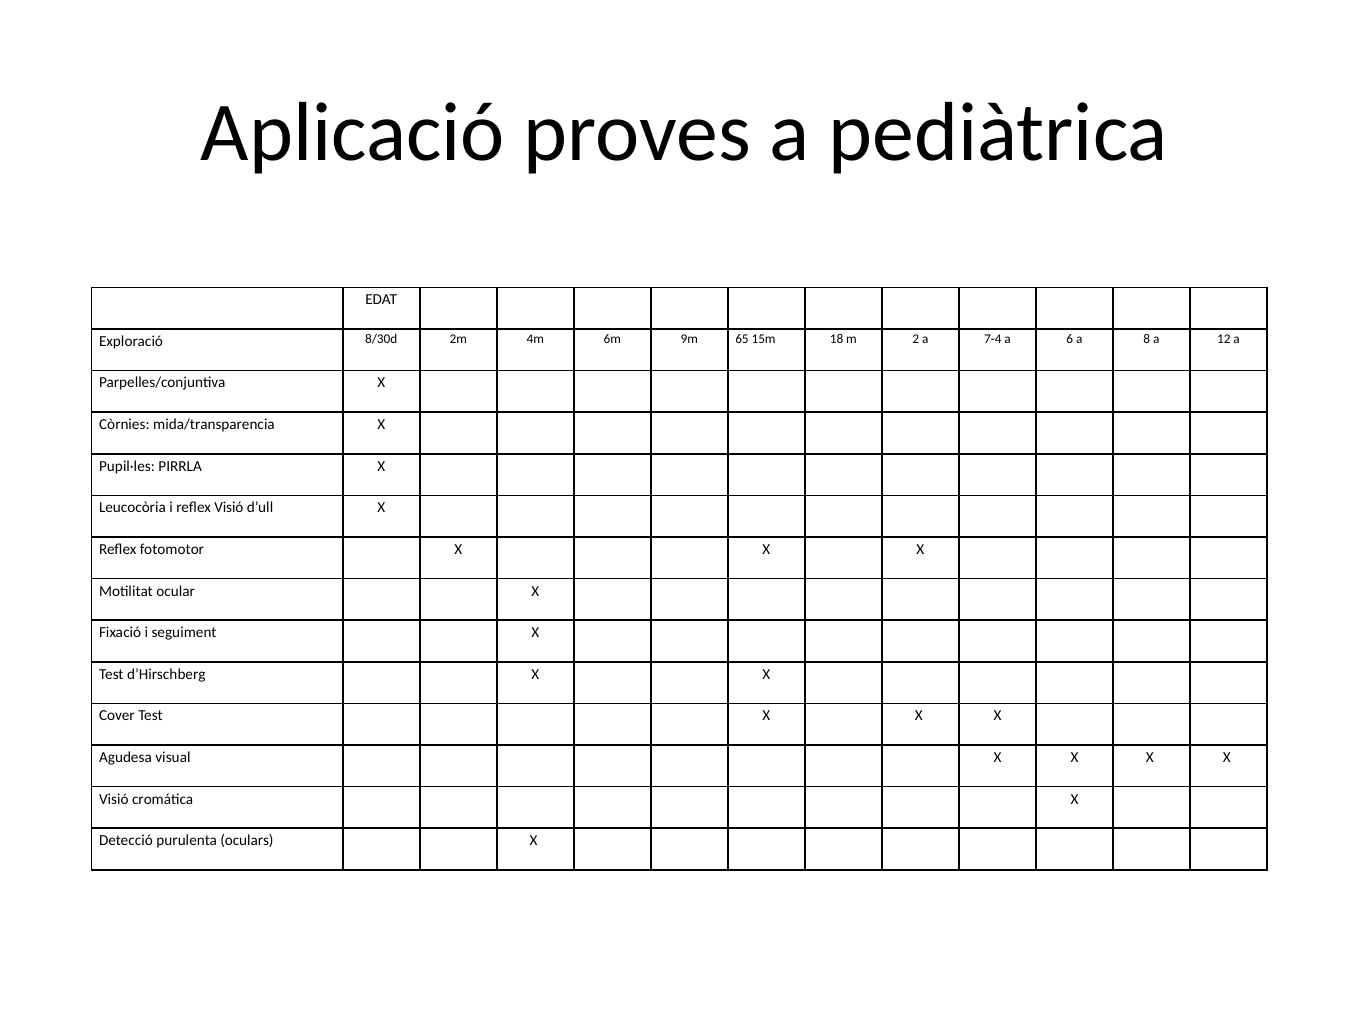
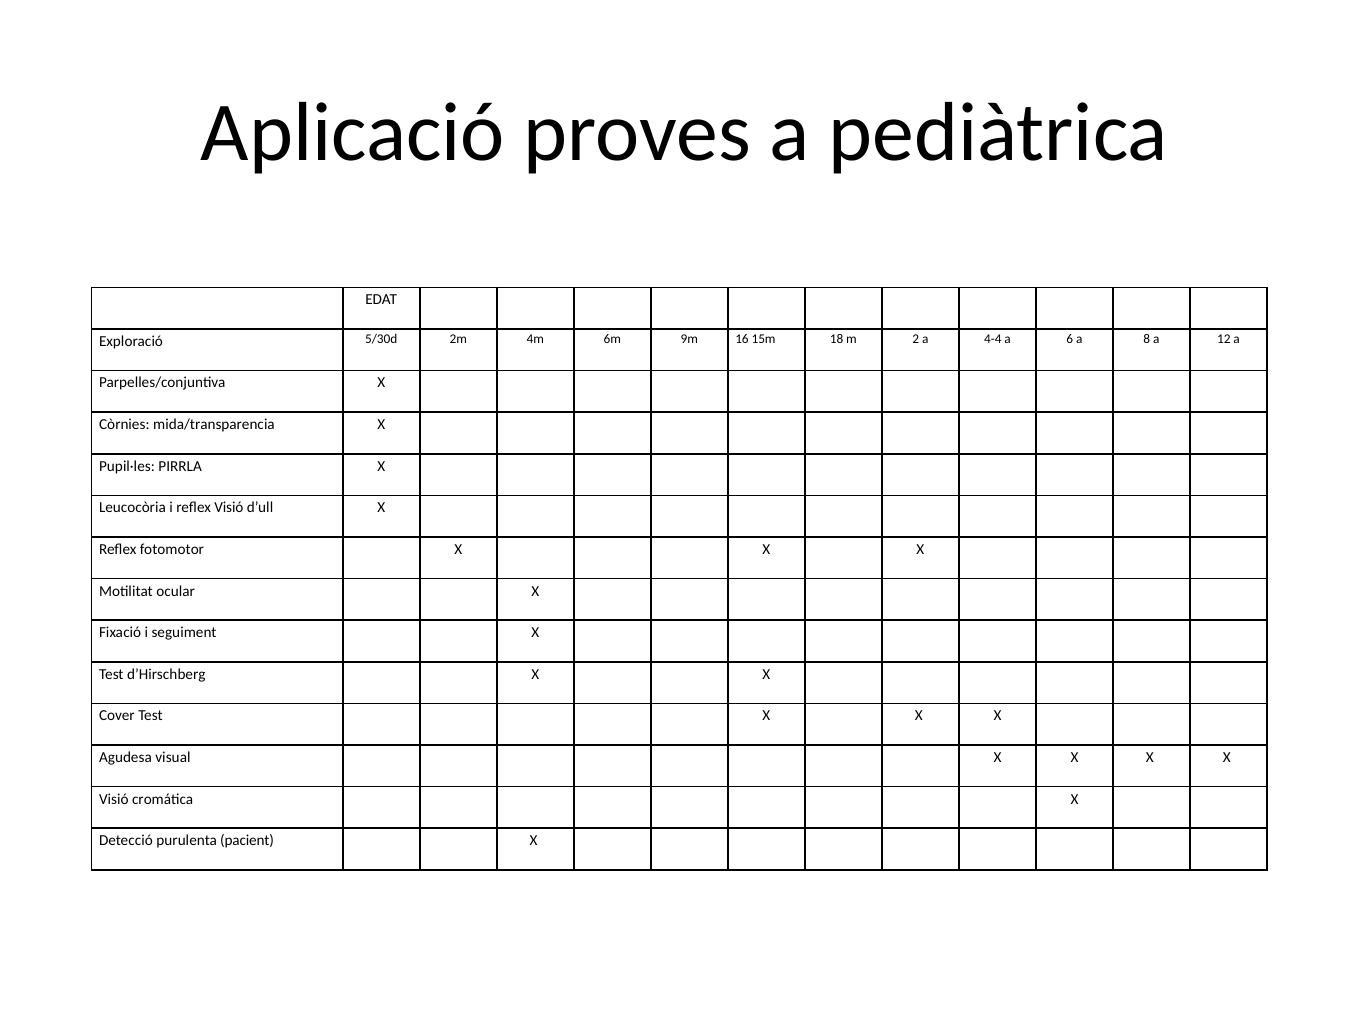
8/30d: 8/30d -> 5/30d (381, 339)
65: 65 -> 16 (742, 339)
7-4: 7-4 -> 4-4 (993, 339)
oculars: oculars -> pacient (247, 840)
